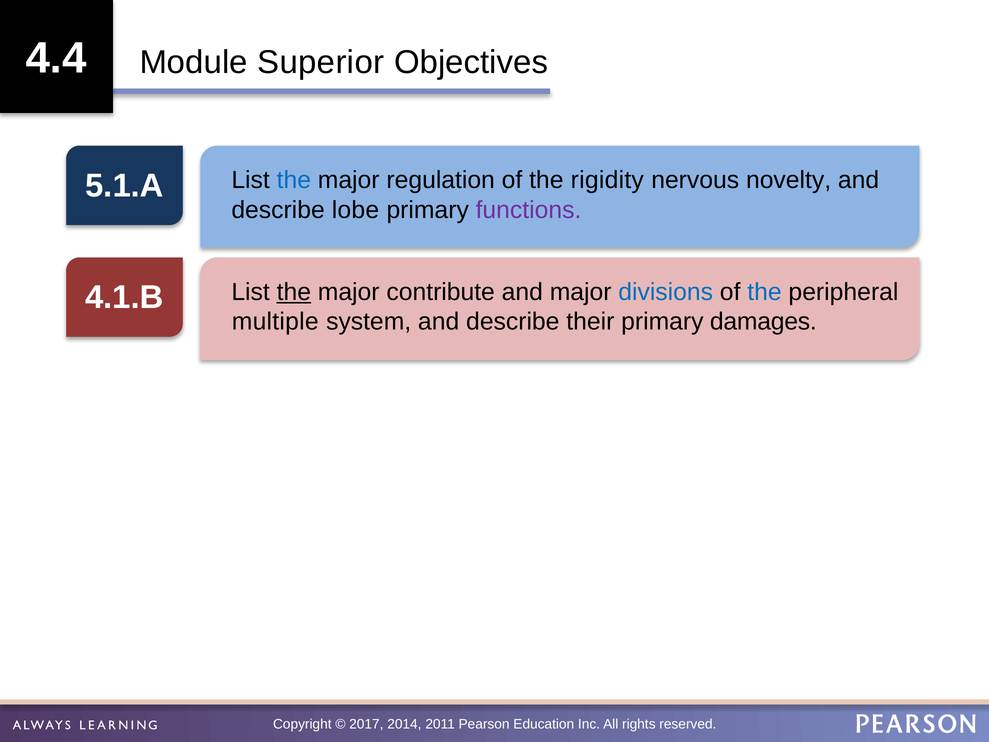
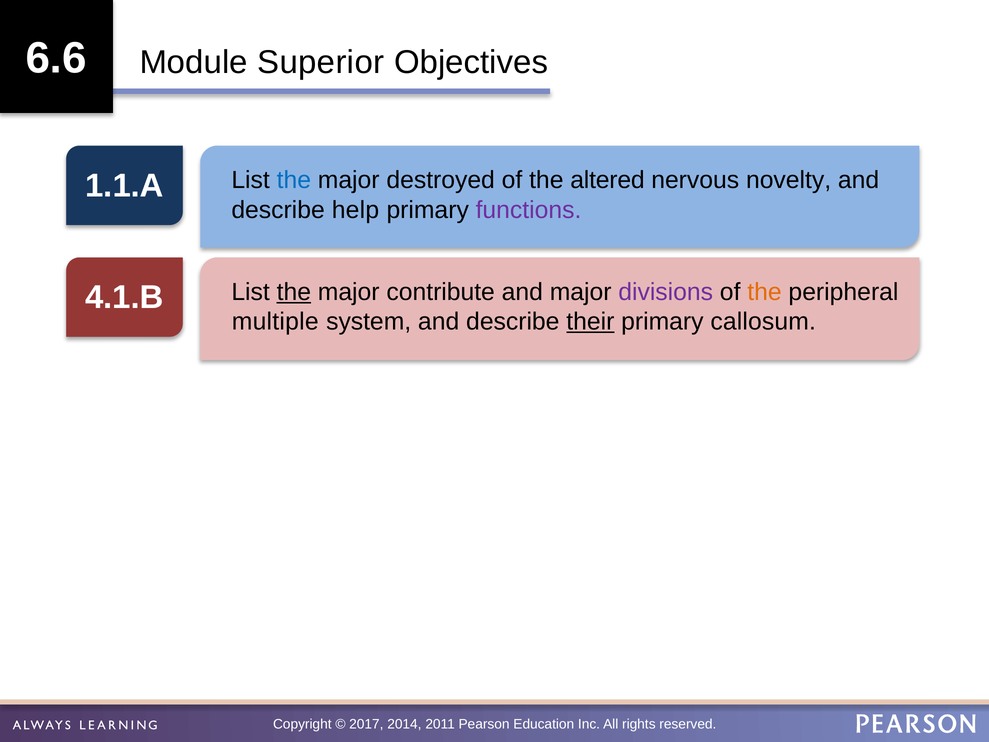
4.4: 4.4 -> 6.6 (56, 58)
5.1.A: 5.1.A -> 1.1.A (124, 186)
regulation: regulation -> destroyed (441, 180)
rigidity: rigidity -> altered (608, 180)
lobe: lobe -> help (355, 210)
divisions colour: blue -> purple (666, 292)
the colour: blue -> orange (764, 292)
their underline: none -> present (590, 321)
damages: damages -> callosum (763, 321)
